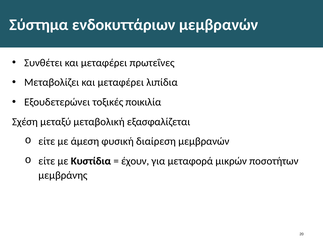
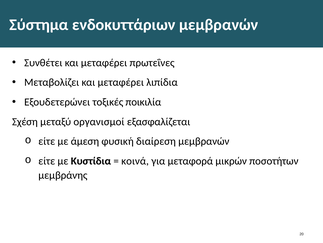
μεταβολική: μεταβολική -> οργανισμοί (99, 121)
έχουν: έχουν -> κοινά (135, 160)
